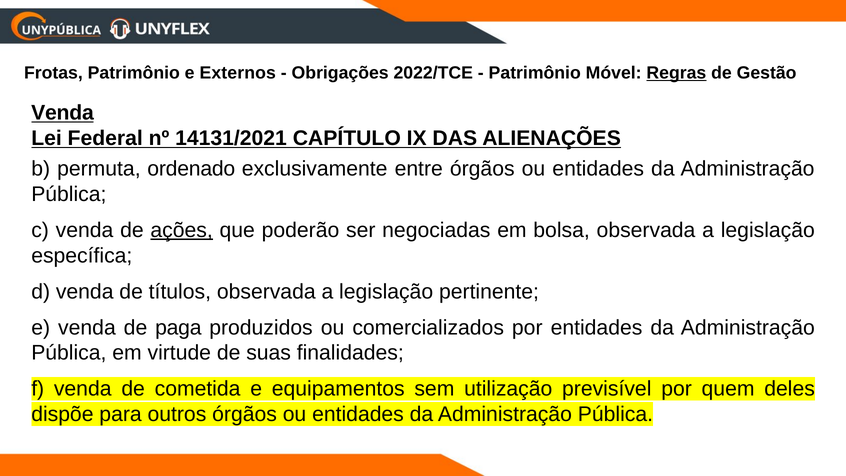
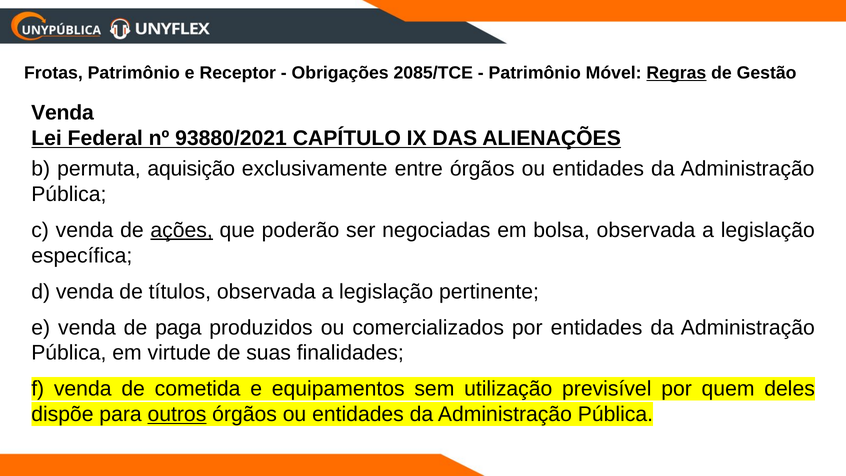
Externos: Externos -> Receptor (238, 73)
2022/TCE: 2022/TCE -> 2085/TCE (433, 73)
Venda underline: present -> none (62, 113)
14131/2021: 14131/2021 -> 93880/2021 (231, 138)
ordenado: ordenado -> aquisição (191, 169)
outros underline: none -> present (177, 414)
